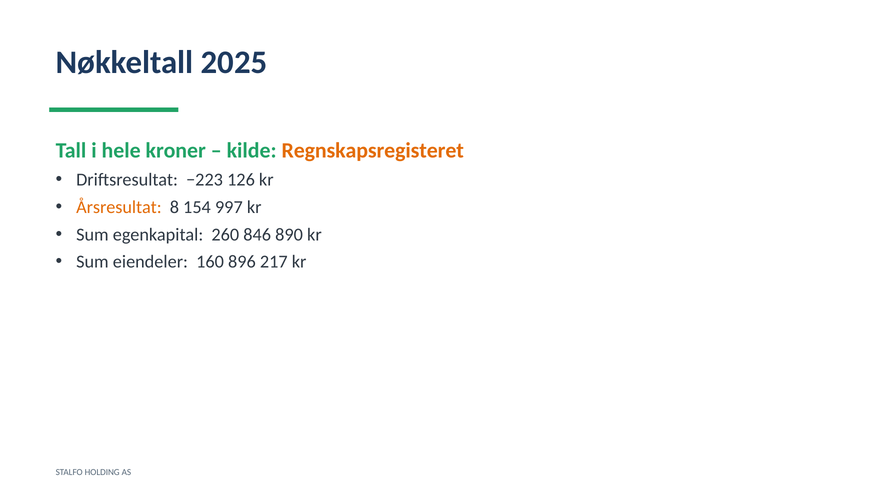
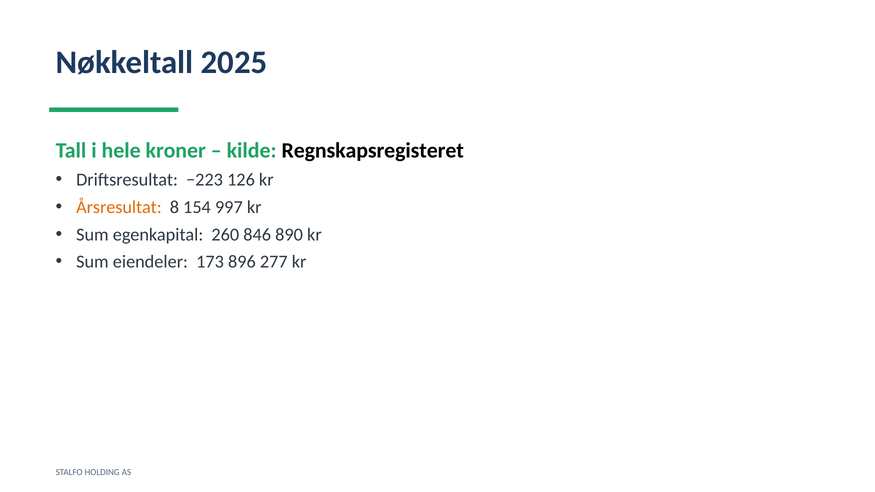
Regnskapsregisteret colour: orange -> black (373, 151)
160: 160 -> 173 (210, 262)
217: 217 -> 277 (274, 262)
